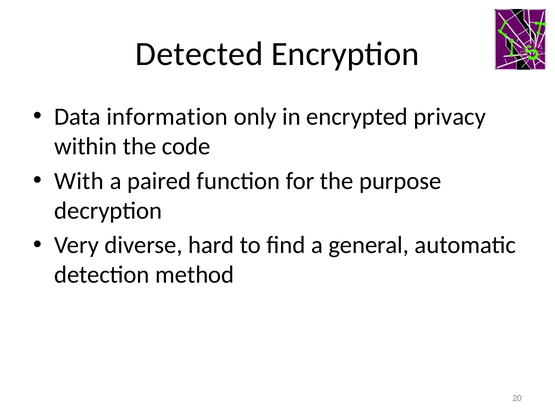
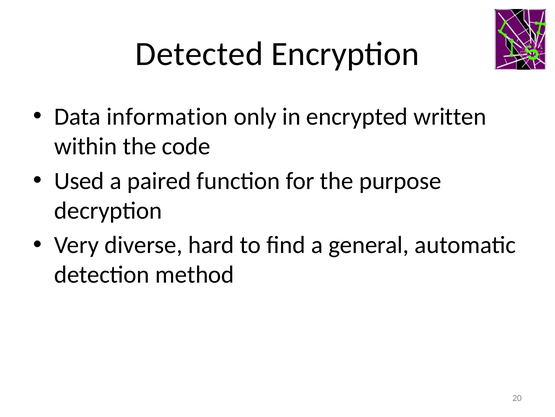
privacy: privacy -> written (450, 116)
With: With -> Used (79, 181)
